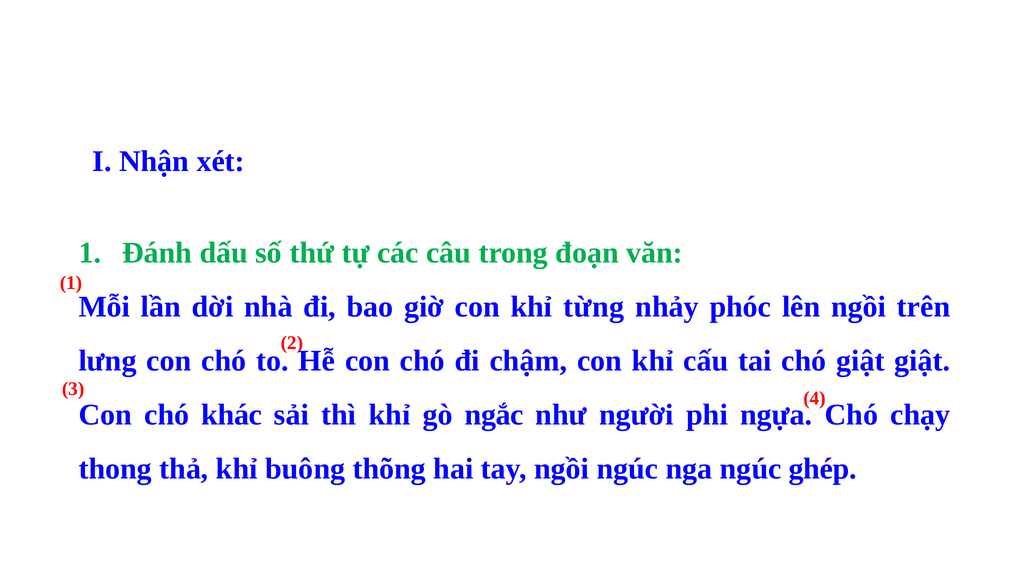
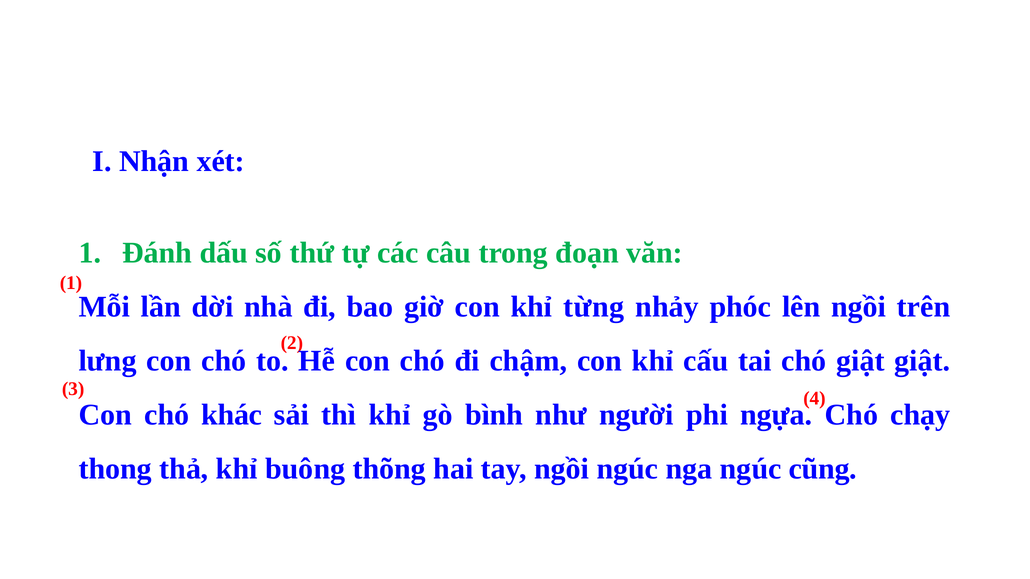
ngắc: ngắc -> bình (494, 415)
ghép: ghép -> cũng (823, 469)
